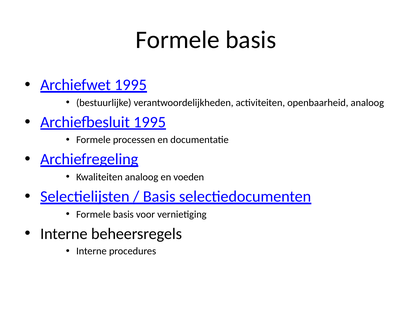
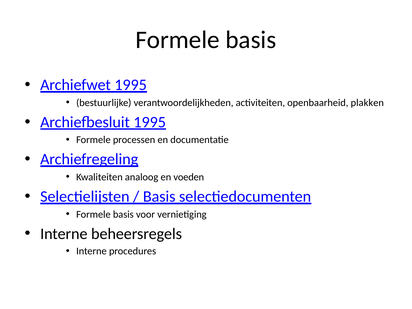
openbaarheid analoog: analoog -> plakken (367, 103)
